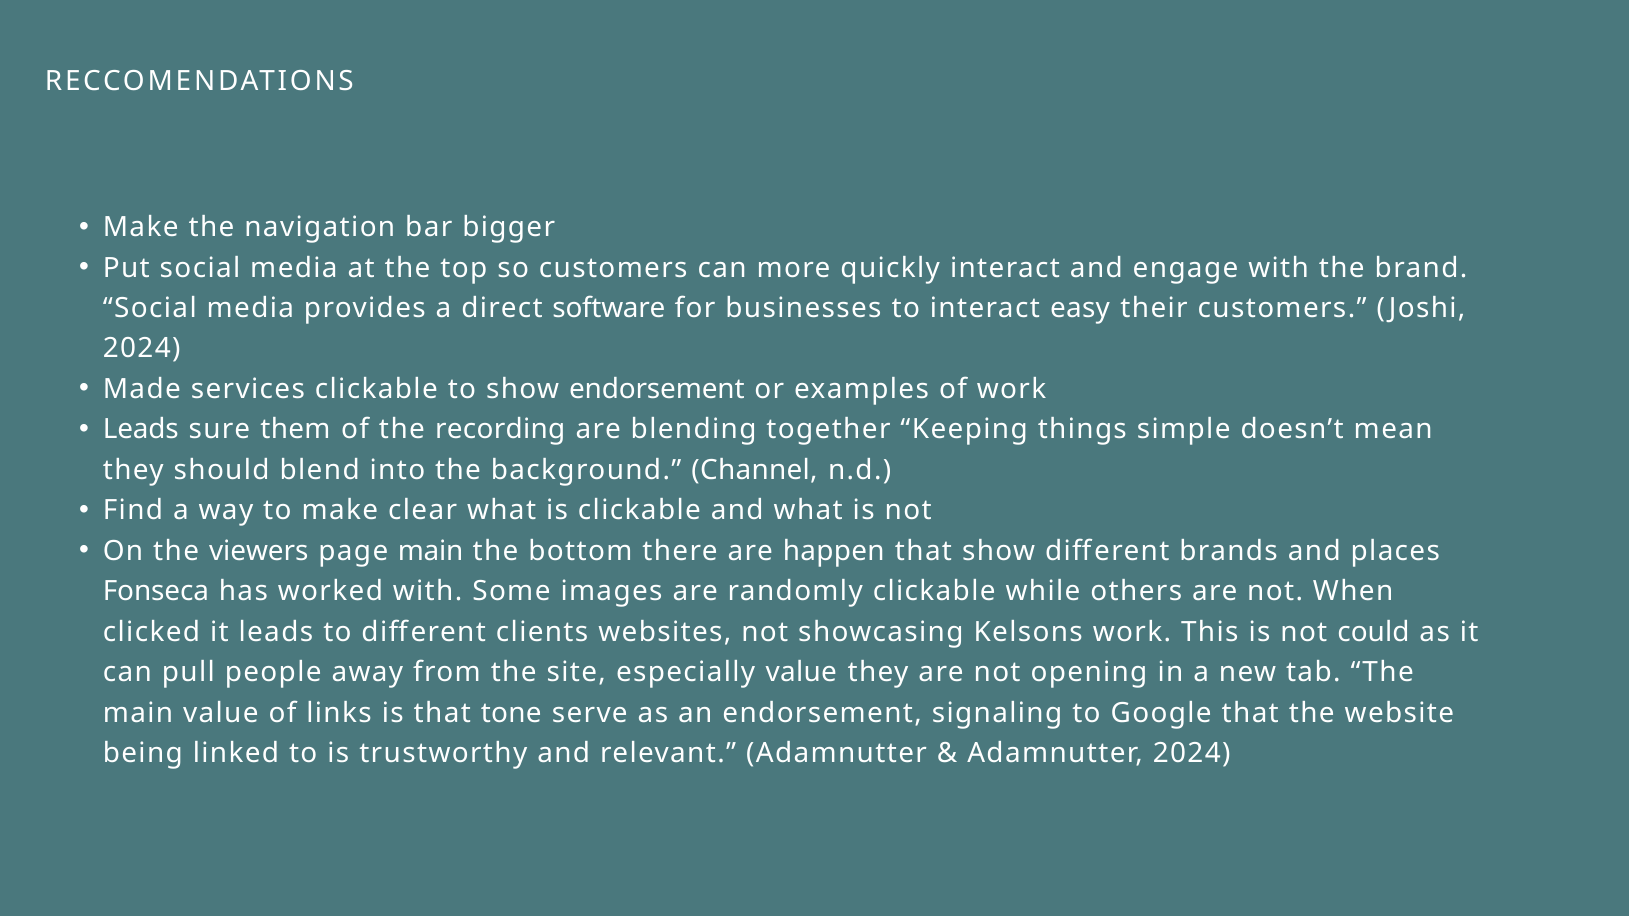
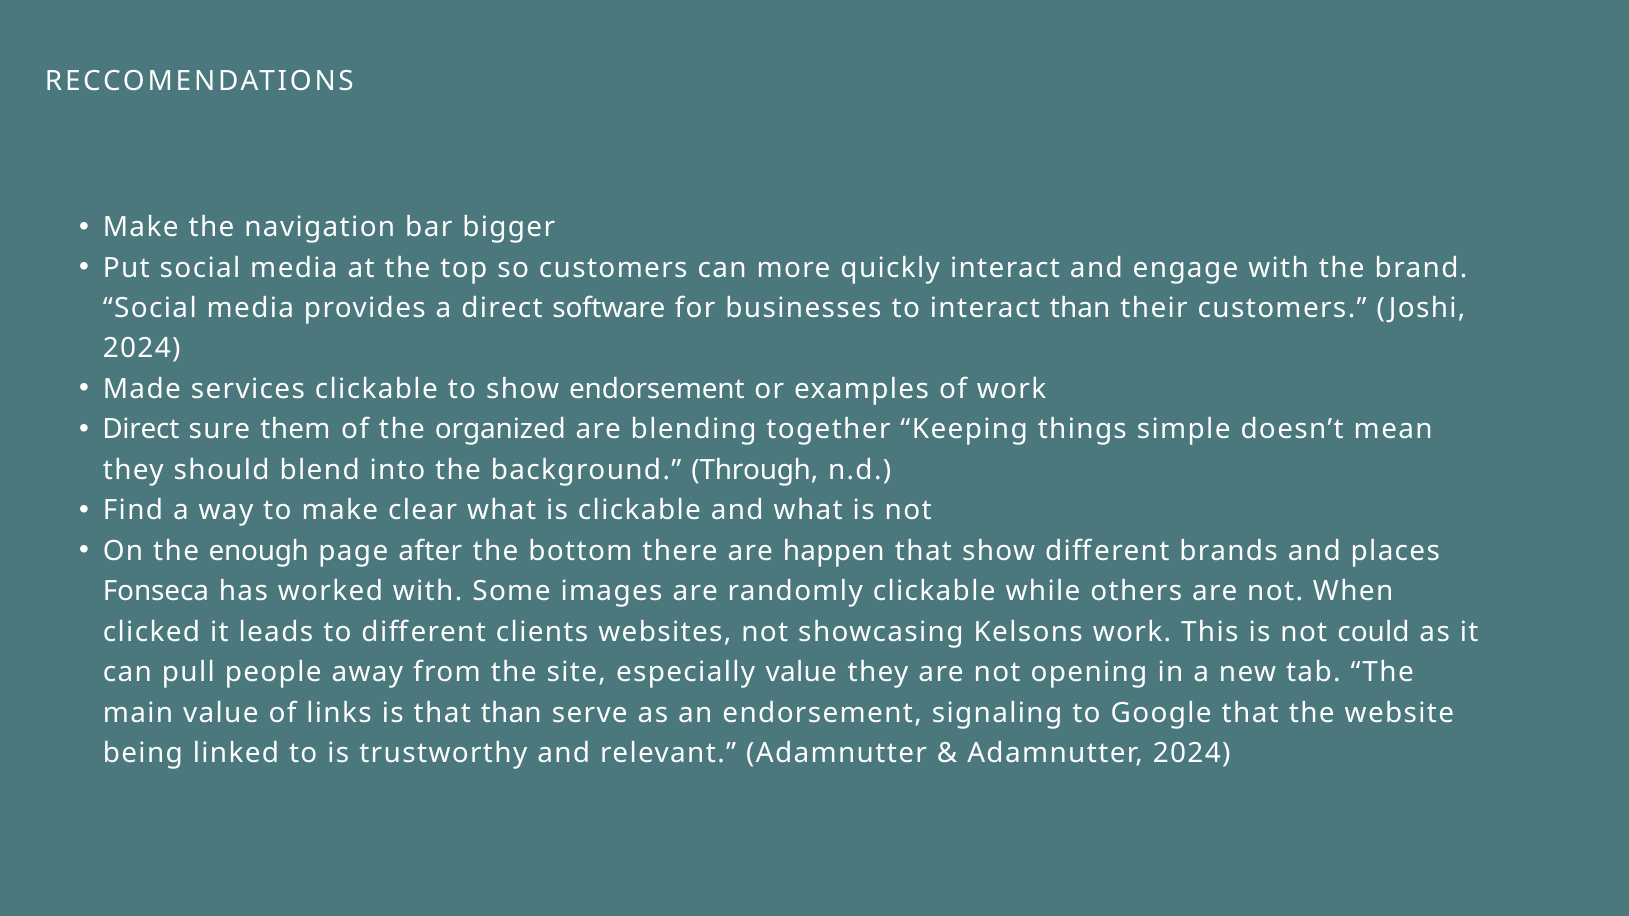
interact easy: easy -> than (1080, 308)
Leads: Leads -> Direct (141, 430)
recording: recording -> organized (500, 430)
Channel: Channel -> Through (755, 470)
viewers: viewers -> enough (259, 551)
page main: main -> after (430, 551)
that tone: tone -> than (511, 713)
